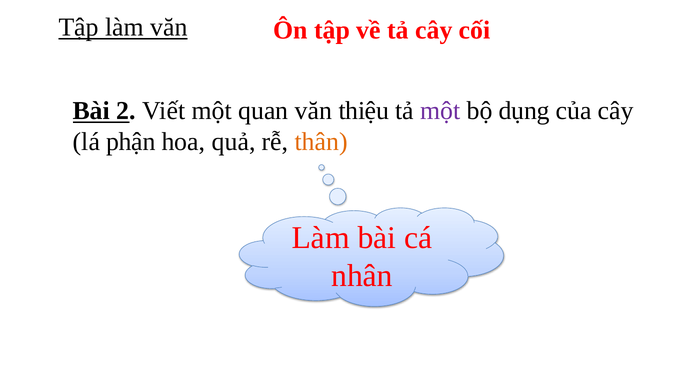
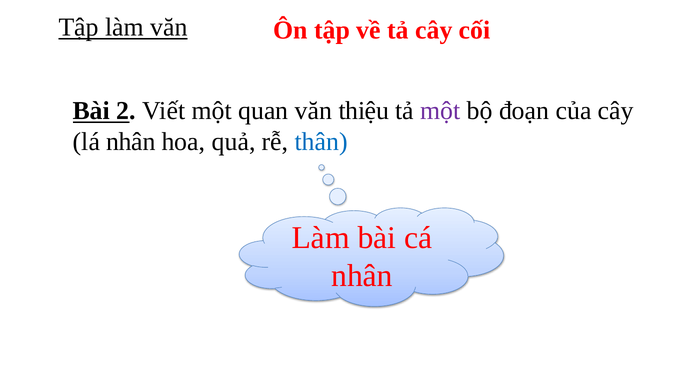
dụng: dụng -> đoạn (524, 111)
lá phận: phận -> nhân (131, 142)
thân colour: orange -> blue (321, 142)
